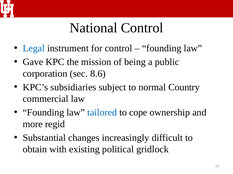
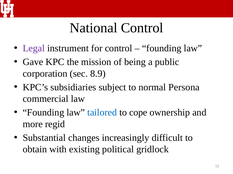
Legal colour: blue -> purple (34, 48)
8.6: 8.6 -> 8.9 (98, 74)
Country: Country -> Persona (184, 88)
